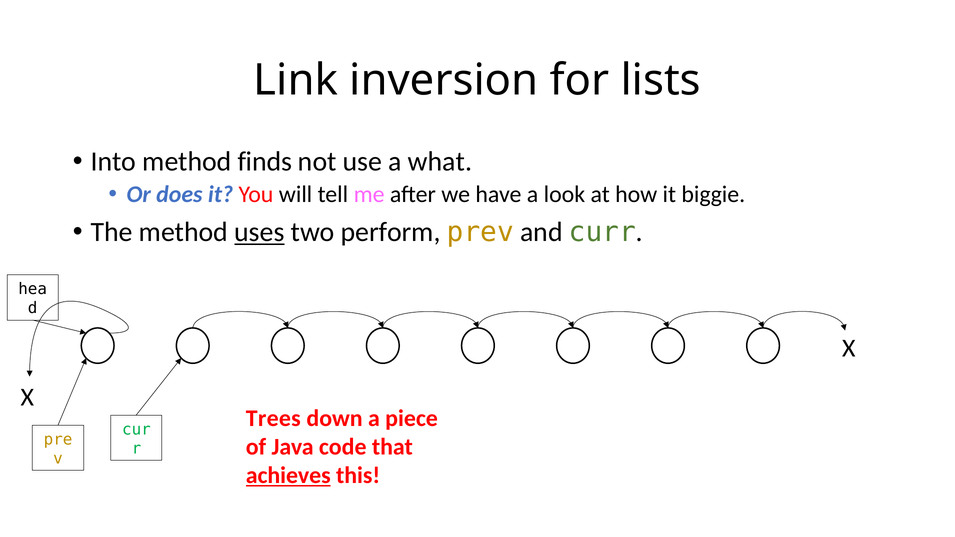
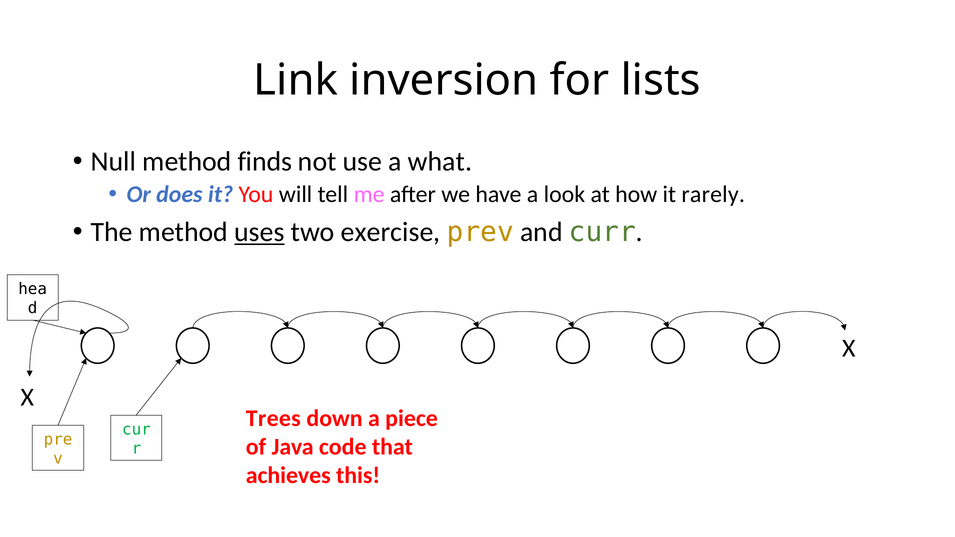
Into: Into -> Null (113, 161)
biggie: biggie -> rarely (713, 194)
perform: perform -> exercise (391, 232)
achieves underline: present -> none (288, 476)
